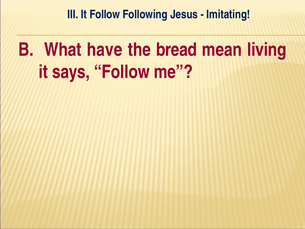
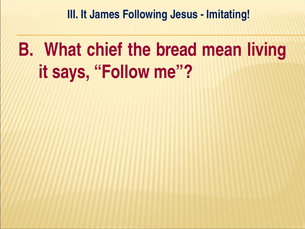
It Follow: Follow -> James (105, 15)
have: have -> chief (105, 50)
